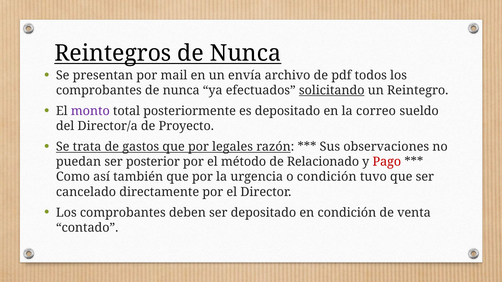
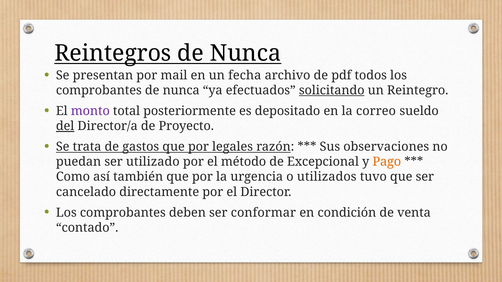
envía: envía -> fecha (245, 75)
del underline: none -> present (65, 126)
posterior: posterior -> utilizado (153, 162)
Relacionado: Relacionado -> Excepcional (323, 162)
Pago colour: red -> orange (387, 162)
o condición: condición -> utilizados (327, 177)
ser depositado: depositado -> conformar (263, 213)
